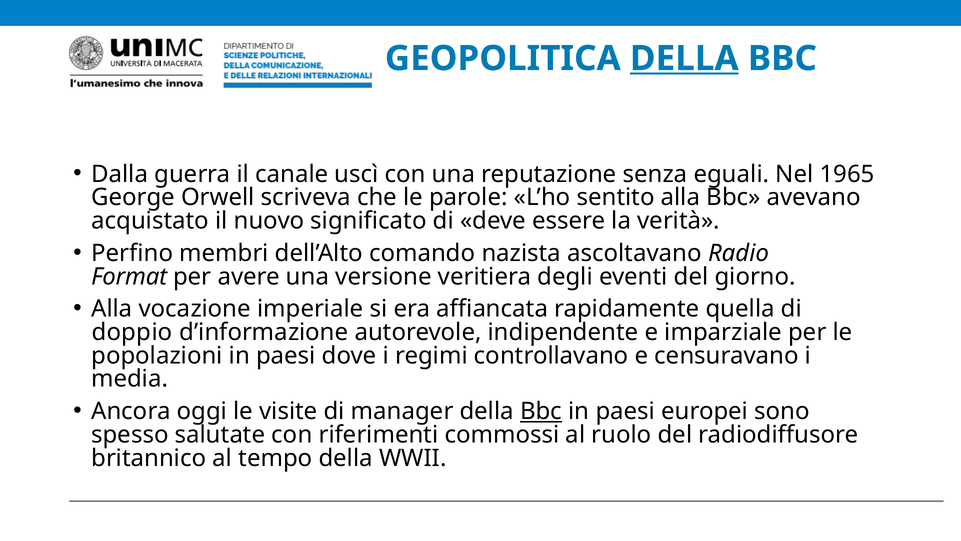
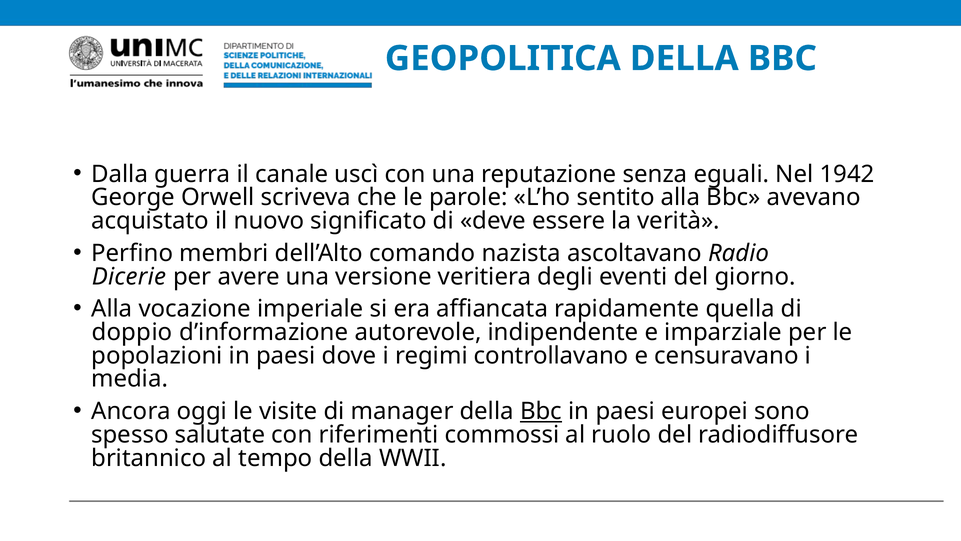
DELLA underline: present -> none (684, 58)
1965: 1965 -> 1942 (847, 174)
Format: Format -> Dicerie (129, 276)
